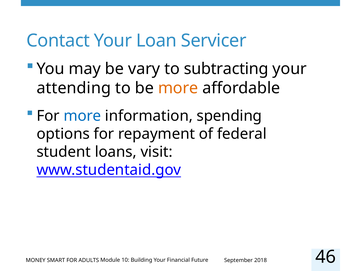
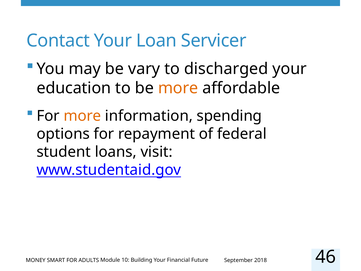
subtracting: subtracting -> discharged (226, 69)
attending: attending -> education (74, 88)
more colour: blue -> orange (82, 116)
